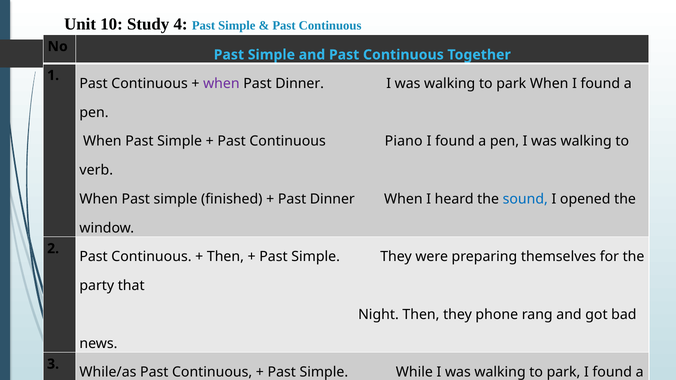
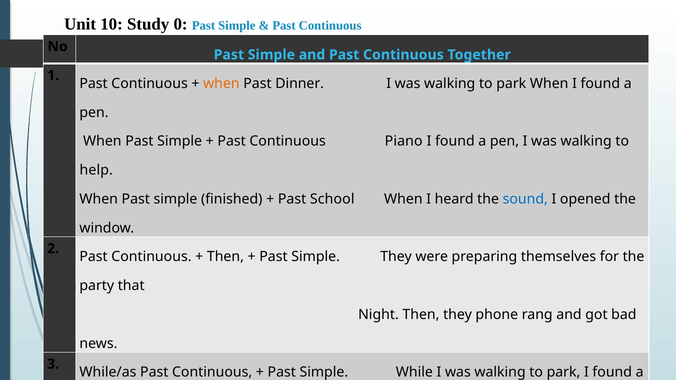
4: 4 -> 0 (181, 24)
when colour: purple -> orange (221, 84)
verb: verb -> help (96, 170)
Dinner: Dinner -> School (332, 199)
